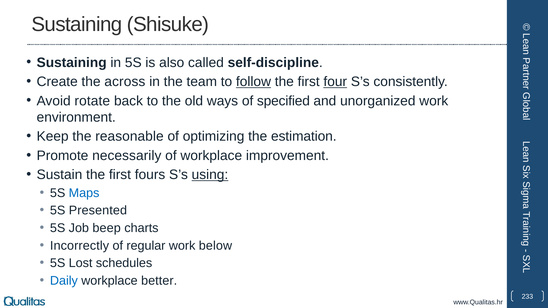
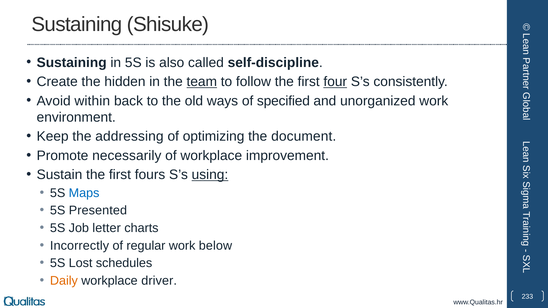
across: across -> hidden (125, 82)
team underline: none -> present (202, 82)
follow underline: present -> none (253, 82)
rotate: rotate -> within (92, 101)
reasonable: reasonable -> addressing (129, 137)
estimation: estimation -> document (304, 137)
beep: beep -> letter (107, 228)
Daily colour: blue -> orange (64, 281)
better: better -> driver (159, 281)
